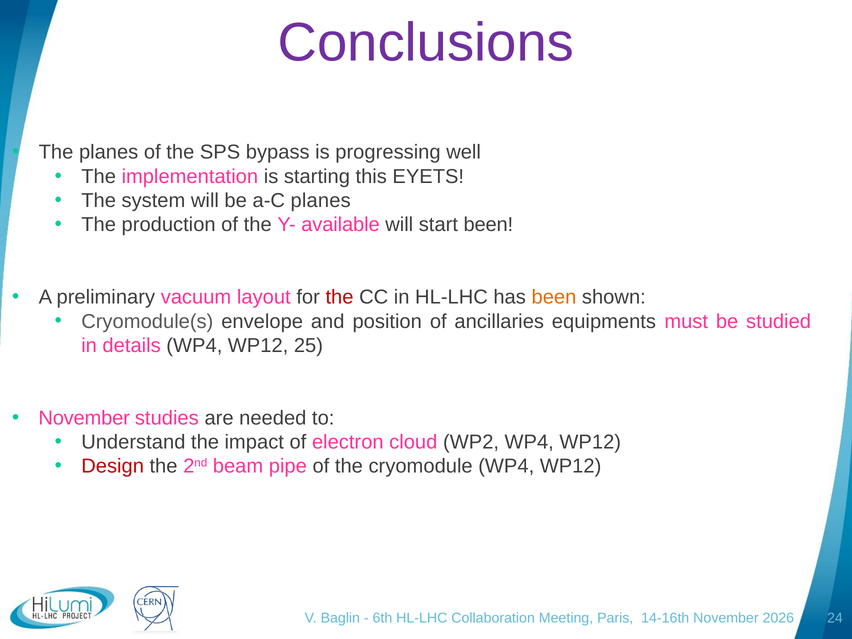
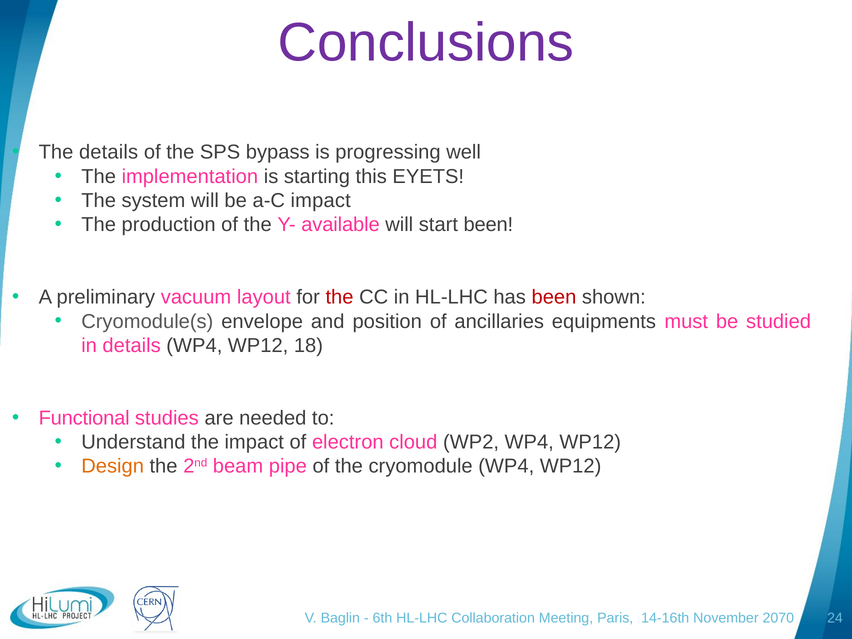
The planes: planes -> details (109, 152)
a-C planes: planes -> impact (321, 201)
been colour: orange -> red (554, 297)
25: 25 -> 18 (308, 346)
November: November -> Functional (84, 418)
Design colour: red -> orange (113, 466)
2026: 2026 -> 2070 (778, 618)
